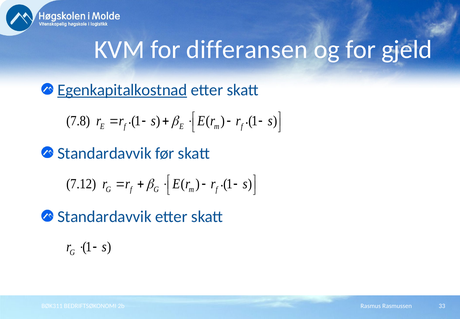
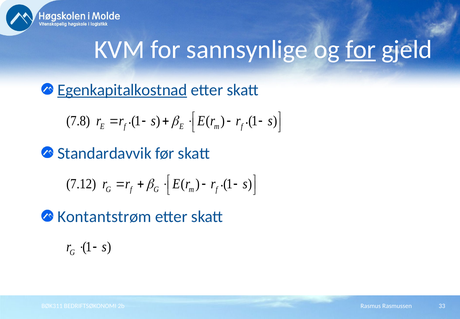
differansen: differansen -> sannsynlige (247, 49)
for underline: none -> present (361, 49)
Standardavvik: Standardavvik -> Kontantstrøm (104, 216)
